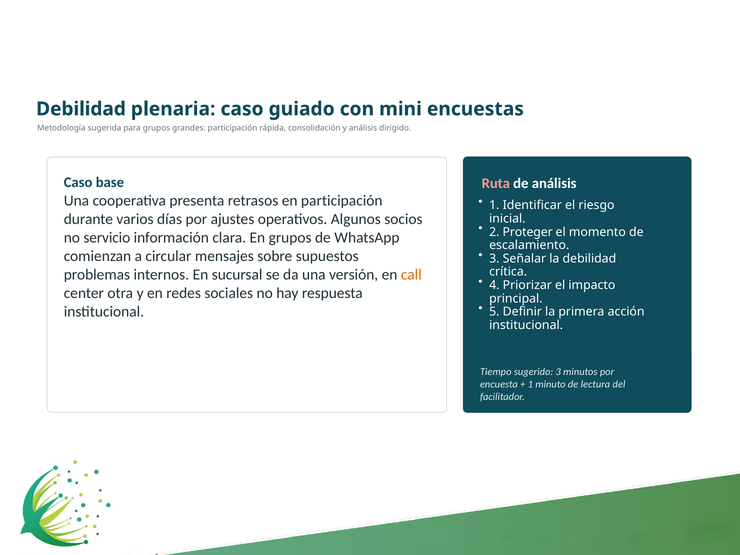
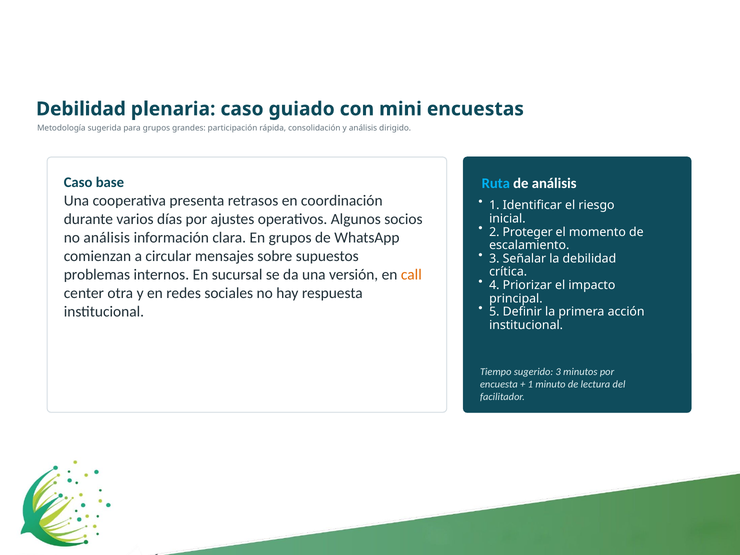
Ruta colour: pink -> light blue (496, 184)
en participación: participación -> coordinación (342, 201)
no servicio: servicio -> análisis (107, 238)
